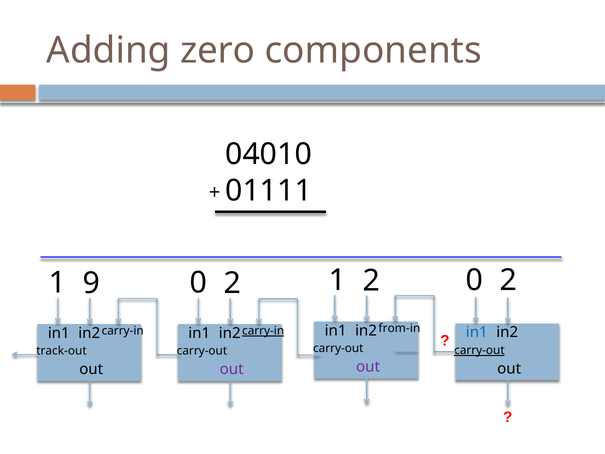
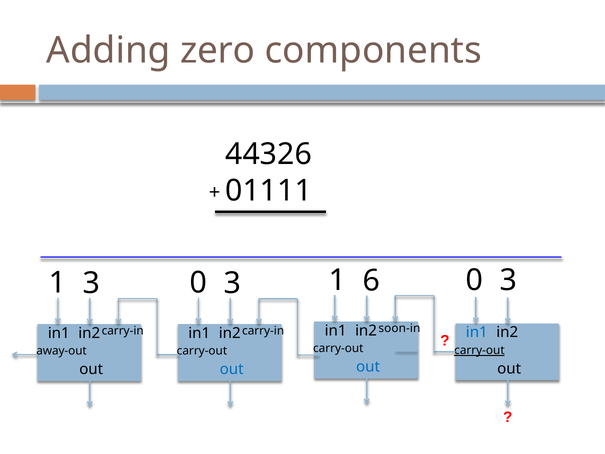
04010: 04010 -> 44326 (269, 154)
2: 2 -> 3 (509, 280)
1 2: 2 -> 6 (371, 281)
1 9: 9 -> 3 (91, 283)
2: 2 -> 3 (233, 283)
from-in: from-in -> soon-in (399, 328)
carry-in underline: present -> none (263, 331)
track-out: track-out -> away-out (62, 351)
out colour: purple -> blue (368, 366)
out colour: purple -> blue (232, 369)
